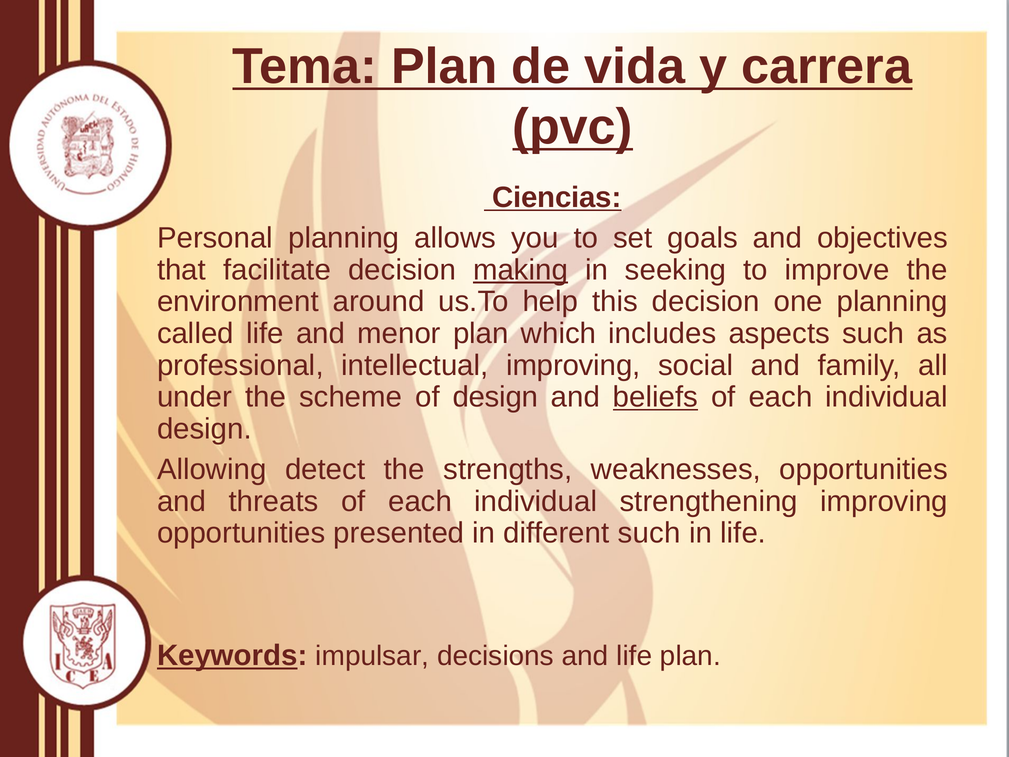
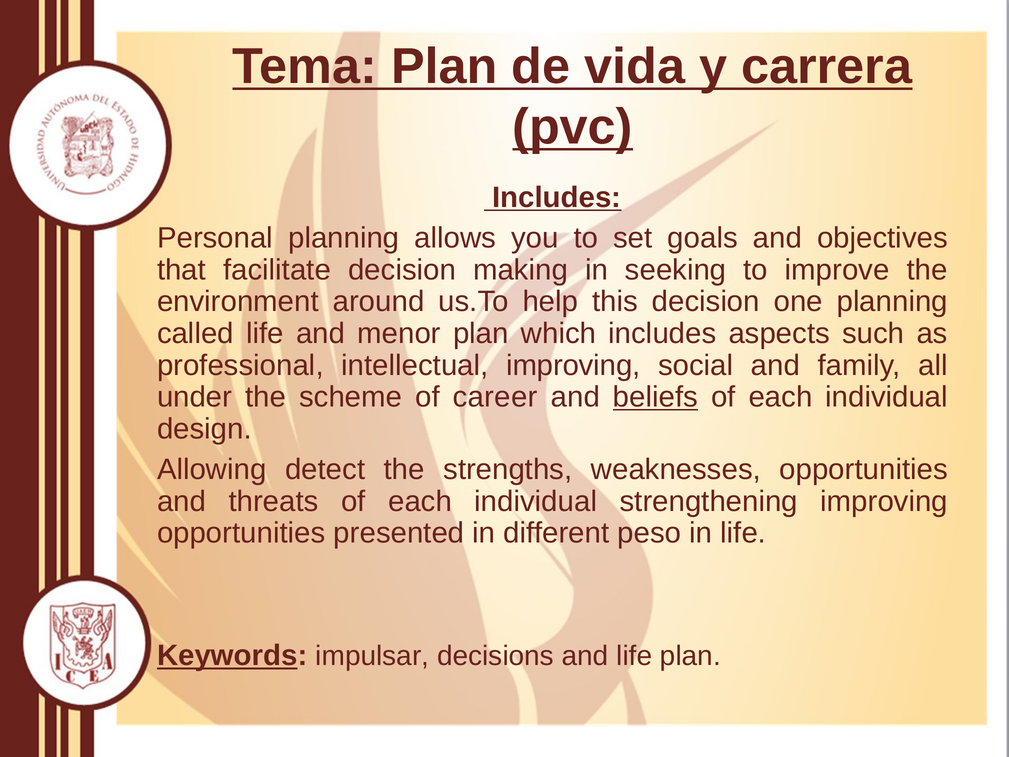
Ciencias: Ciencias -> Includes (557, 197)
making underline: present -> none (520, 270)
of design: design -> career (495, 397)
different such: such -> peso (649, 533)
